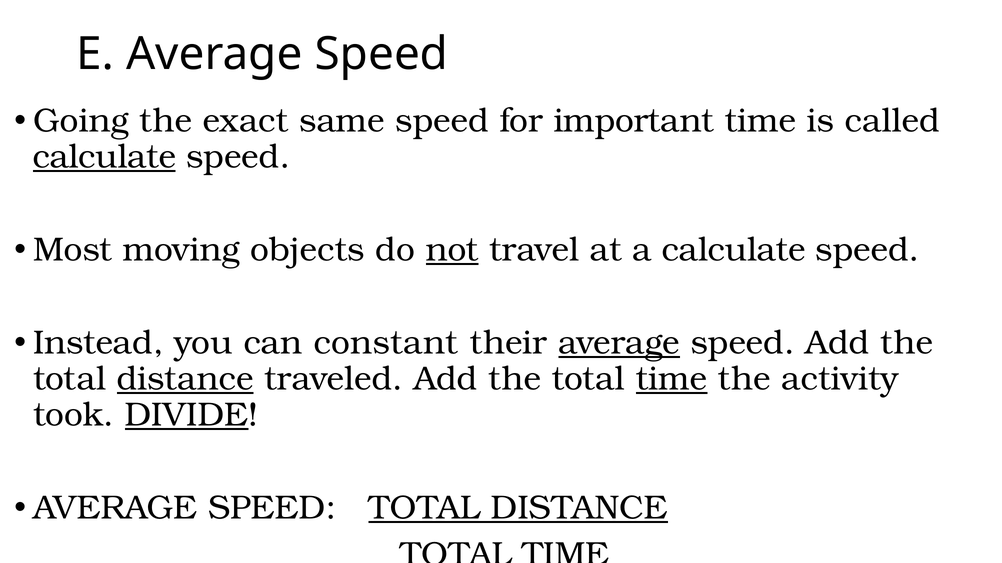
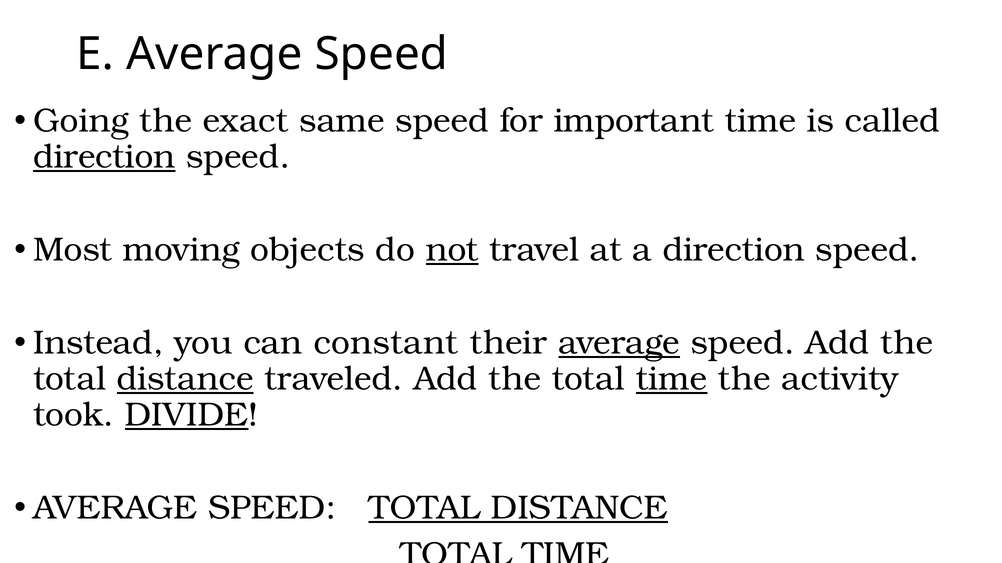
calculate: calculate -> direction (104, 157)
a calculate: calculate -> direction (734, 250)
